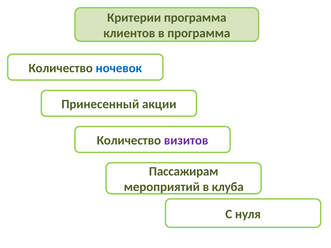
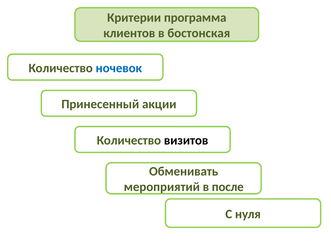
в программа: программа -> бостонская (199, 33)
визитов colour: purple -> black (186, 141)
Пассажирам: Пассажирам -> Обменивать (184, 172)
клуба: клуба -> после (228, 187)
